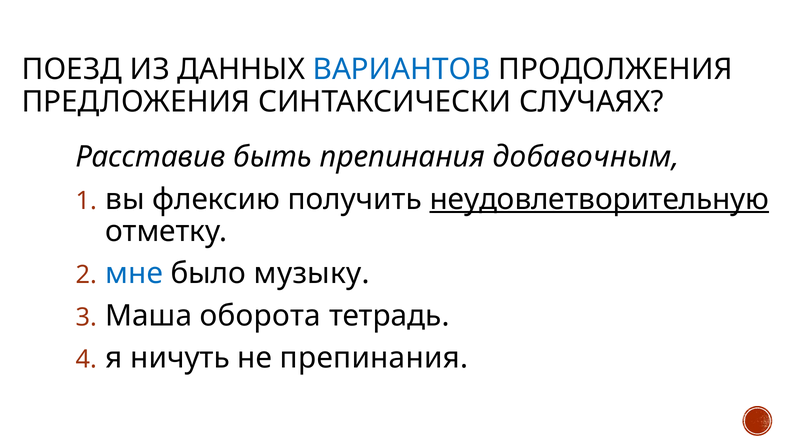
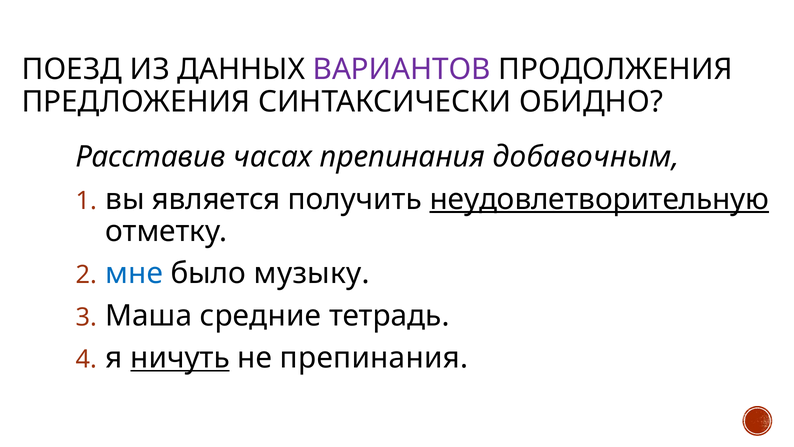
ВАРИАНТОВ colour: blue -> purple (402, 69)
СЛУЧАЯХ: СЛУЧАЯХ -> ОБИДНО (591, 102)
быть: быть -> часах (273, 157)
флексию: флексию -> является (216, 199)
оборота: оборота -> средние (261, 315)
ничуть underline: none -> present (180, 358)
